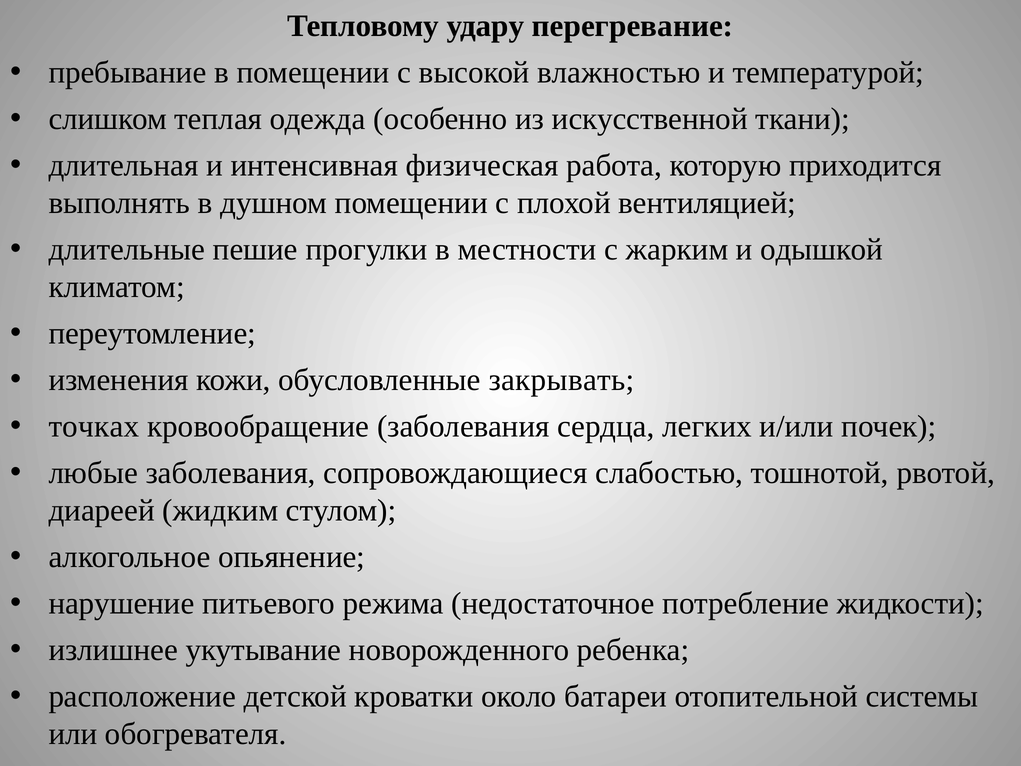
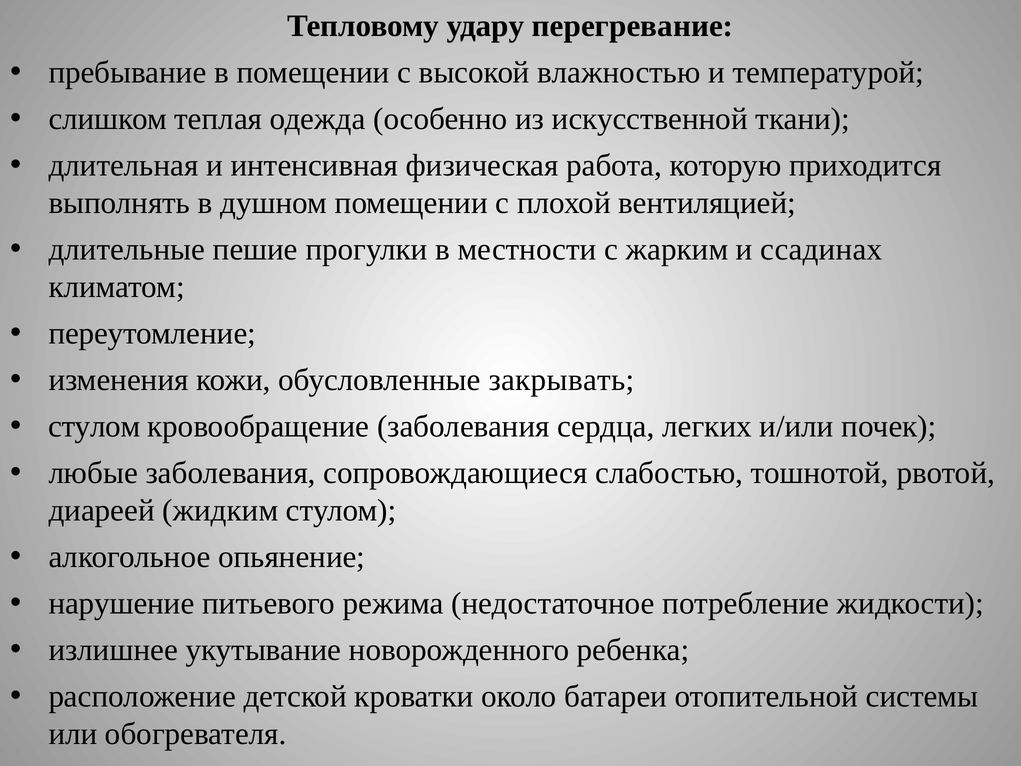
одышкой: одышкой -> ссадинах (821, 249)
точках: точках -> стулом (94, 426)
